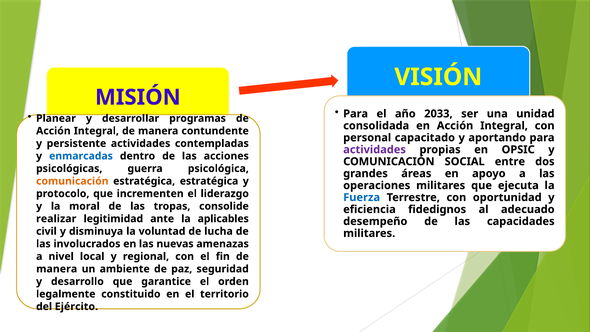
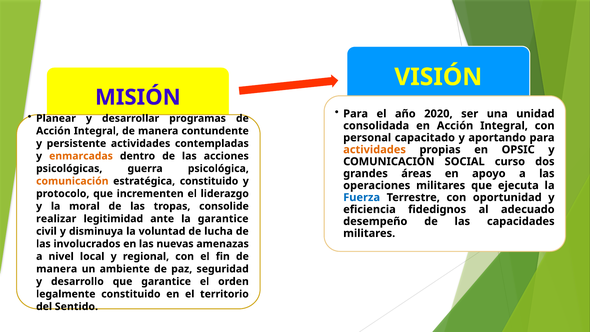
2033: 2033 -> 2020 (438, 114)
actividades colour: purple -> orange (375, 150)
enmarcadas colour: blue -> orange (81, 156)
entre: entre -> curso (510, 162)
estratégica estratégica: estratégica -> constituido (209, 181)
la aplicables: aplicables -> garantice (223, 219)
Ejército: Ejército -> Sentido (76, 306)
